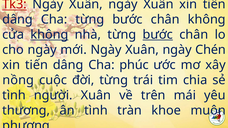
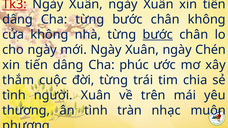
không underline: present -> none (49, 35)
nồng: nồng -> thắm (18, 80)
khoe: khoe -> nhạc (166, 111)
